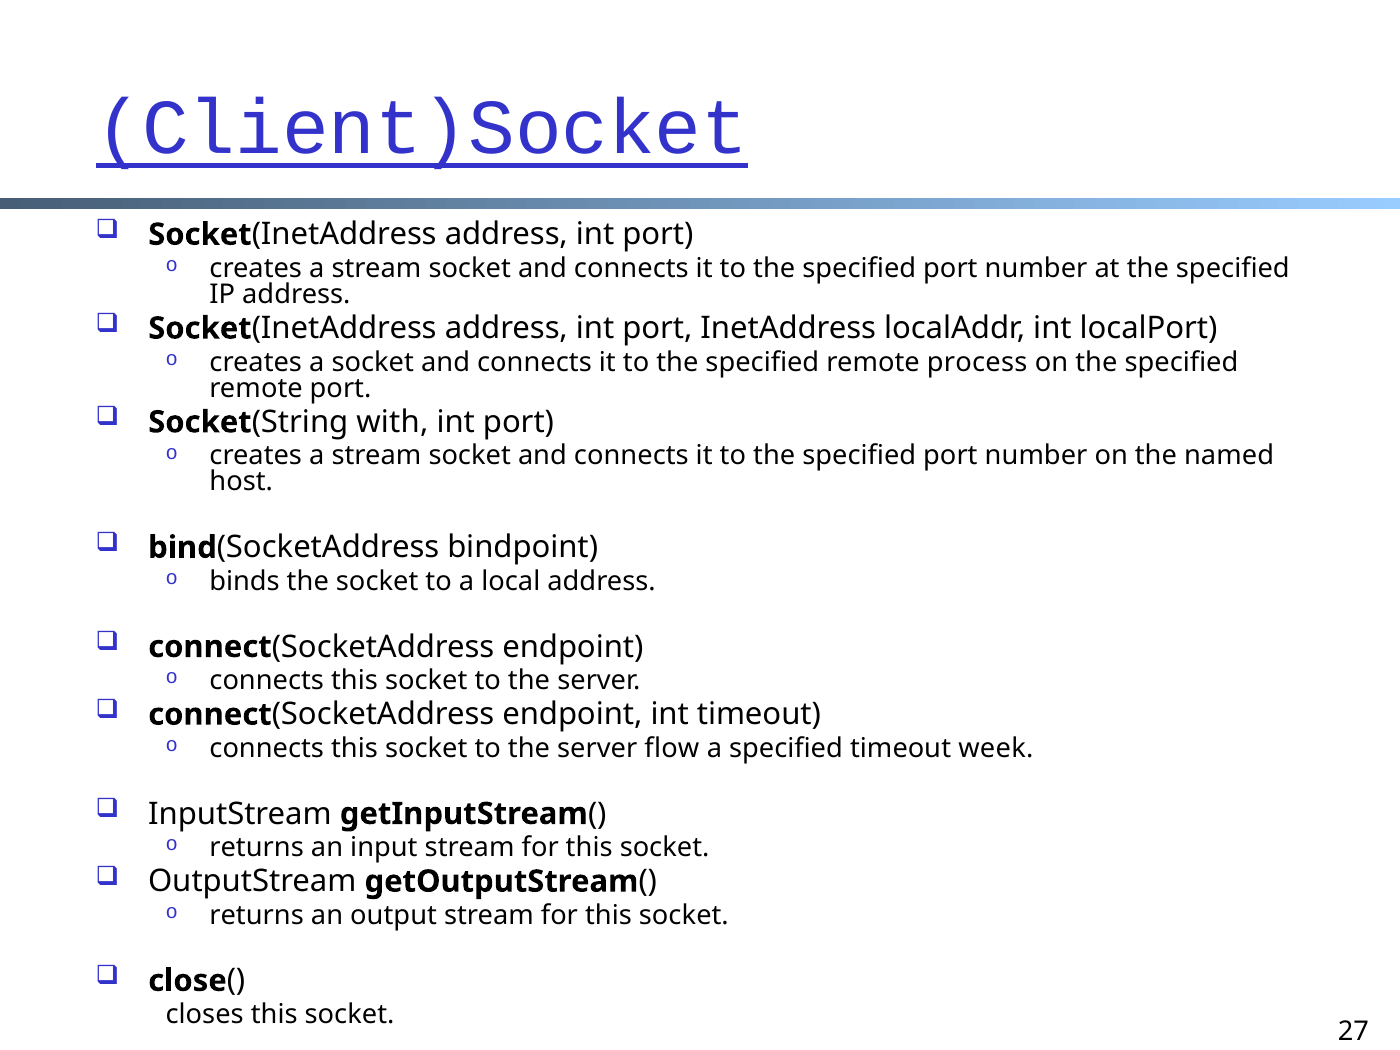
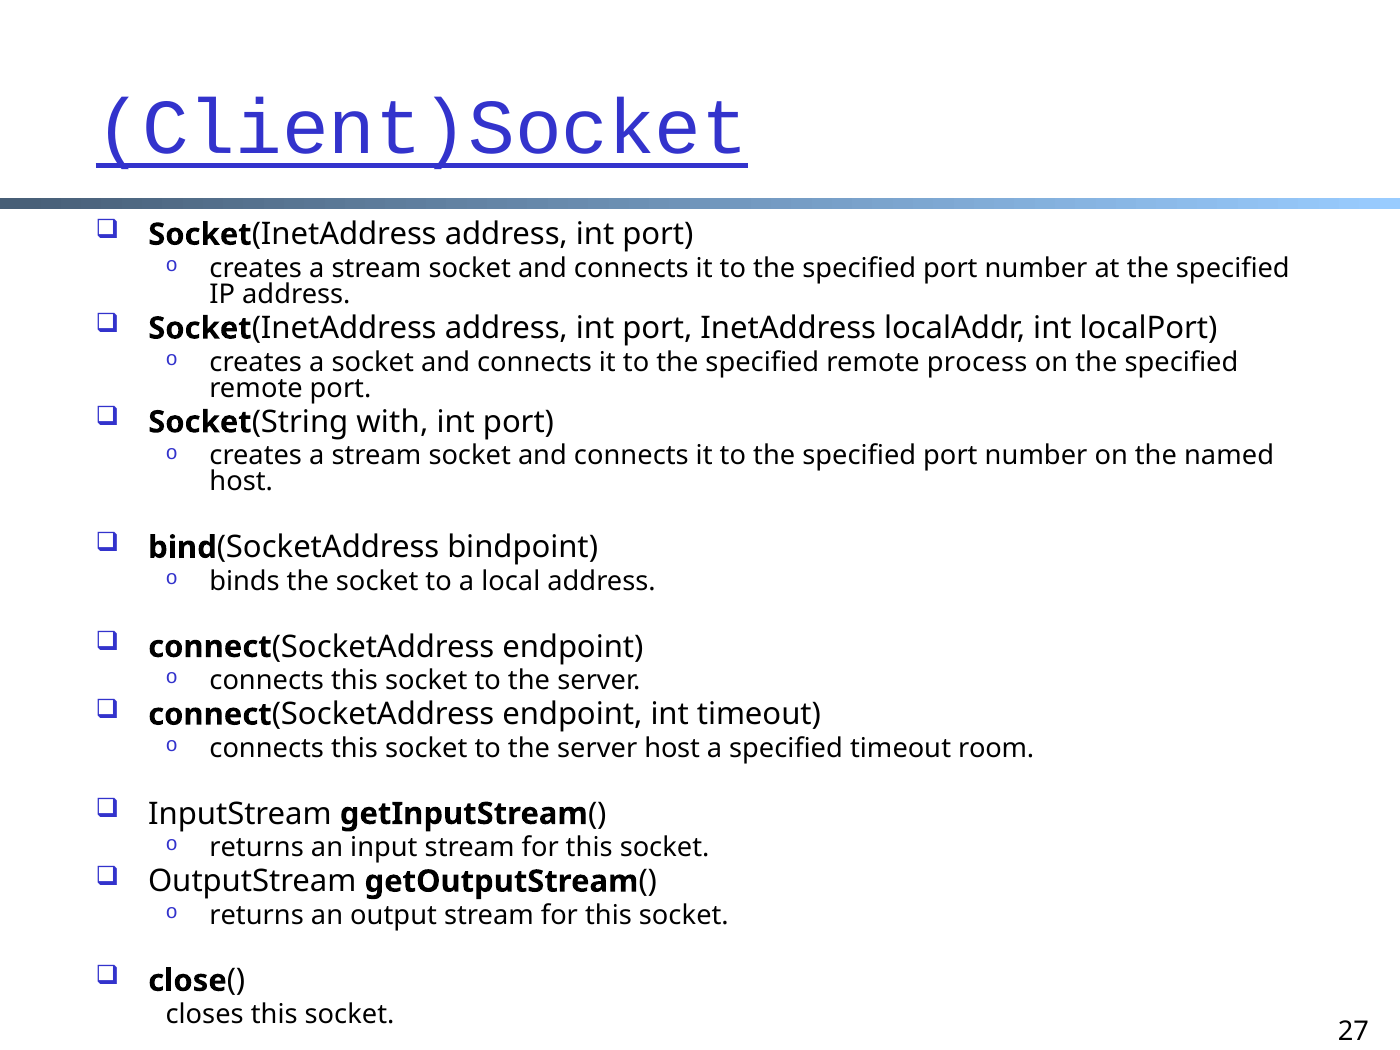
server flow: flow -> host (672, 748)
week: week -> room (996, 748)
